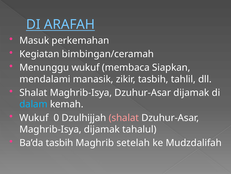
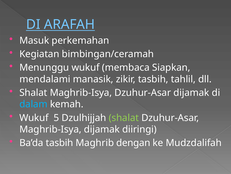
0: 0 -> 5 (56, 117)
shalat colour: pink -> light green (124, 117)
tahalul: tahalul -> diiringi (139, 129)
setelah: setelah -> dengan (133, 142)
